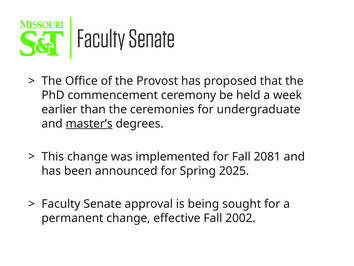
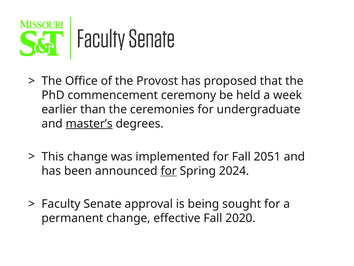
2081: 2081 -> 2051 (267, 156)
for underline: none -> present (169, 171)
2025: 2025 -> 2024 (234, 171)
2002: 2002 -> 2020 (240, 218)
